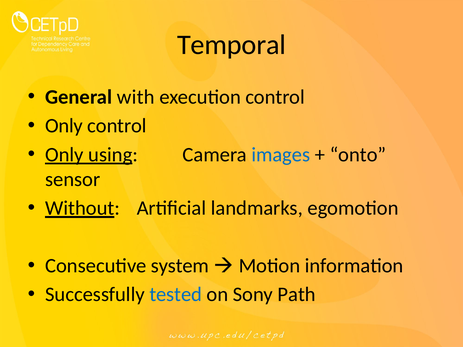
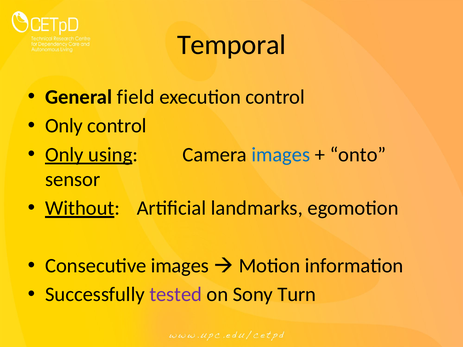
with: with -> field (136, 97)
Consecutive system: system -> images (180, 266)
tested colour: blue -> purple (176, 295)
Path: Path -> Turn (297, 295)
